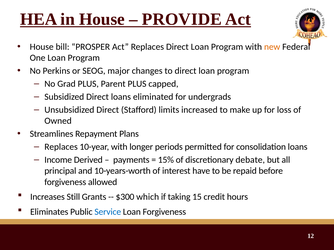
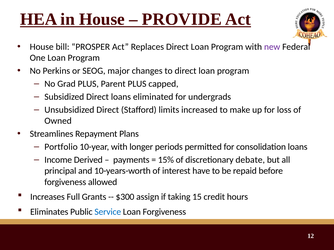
new colour: orange -> purple (272, 47)
Replaces: Replaces -> Portfolio (61, 147)
Still: Still -> Full (73, 197)
which: which -> assign (148, 197)
